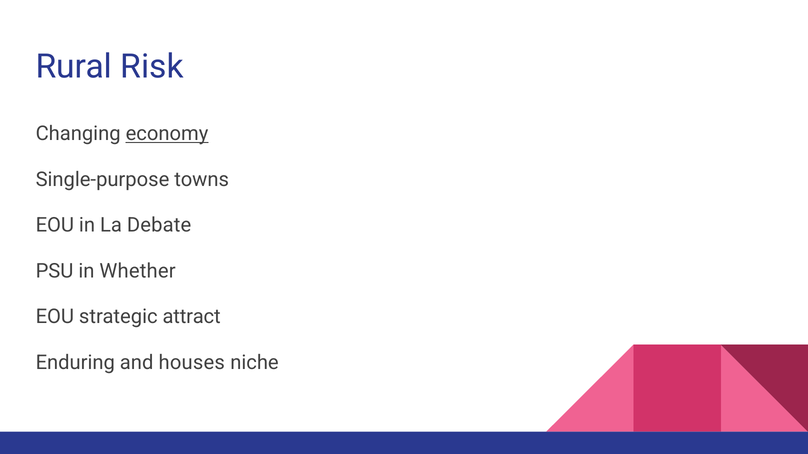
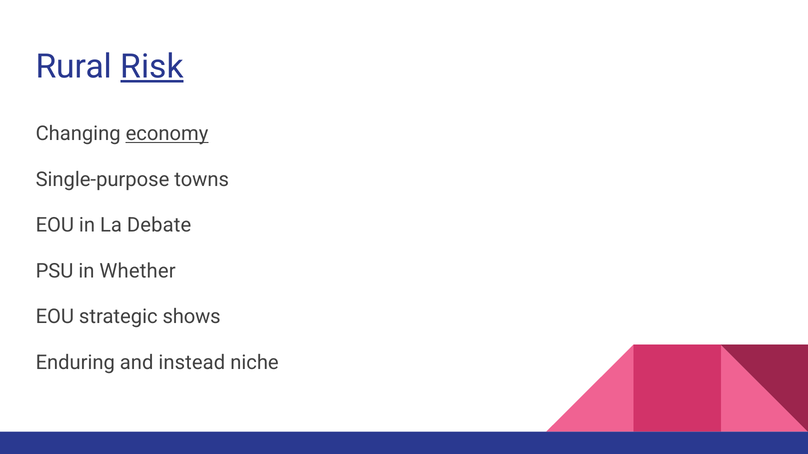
Risk underline: none -> present (152, 67)
attract: attract -> shows (192, 317)
houses: houses -> instead (192, 363)
